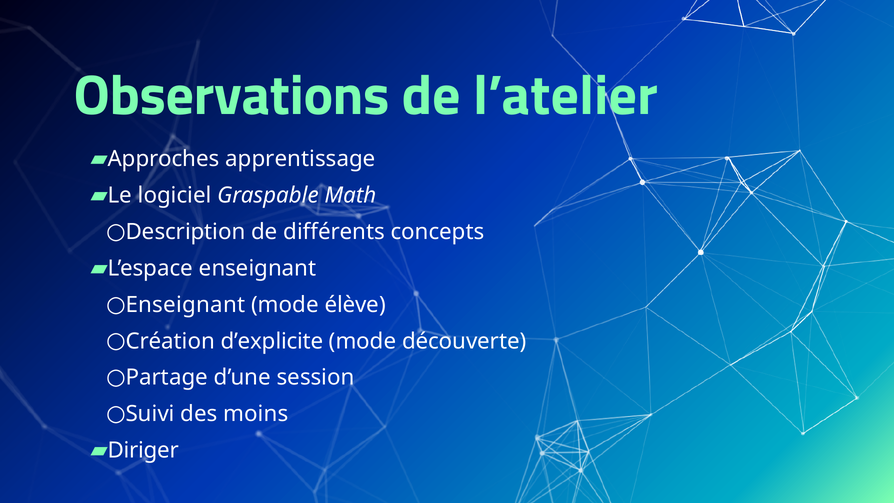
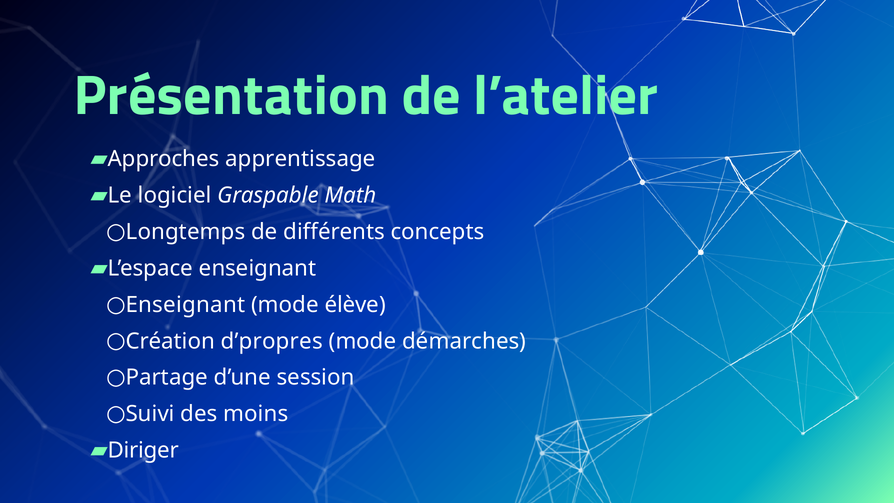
Observations: Observations -> Présentation (231, 96)
Description: Description -> Longtemps (186, 232)
d’explicite: d’explicite -> d’propres (272, 341)
découverte: découverte -> démarches (464, 341)
